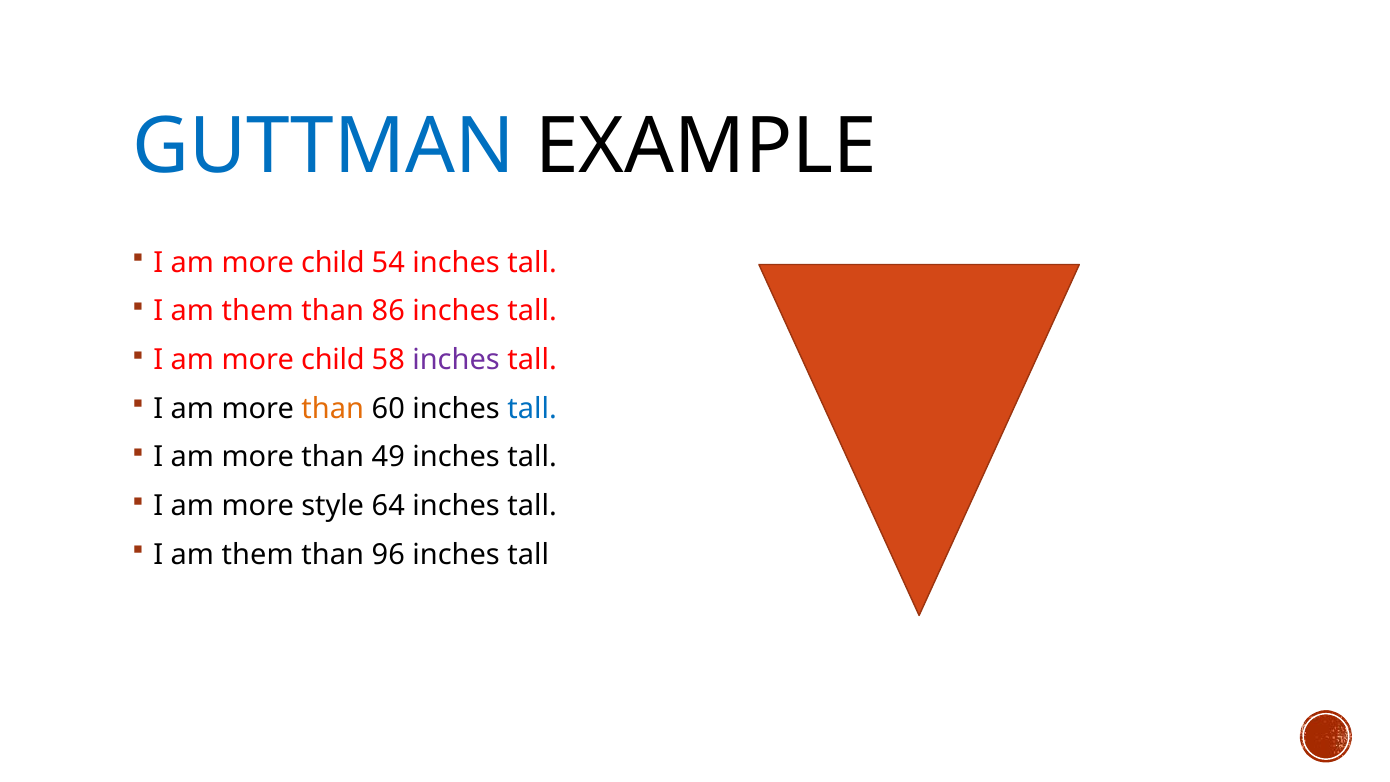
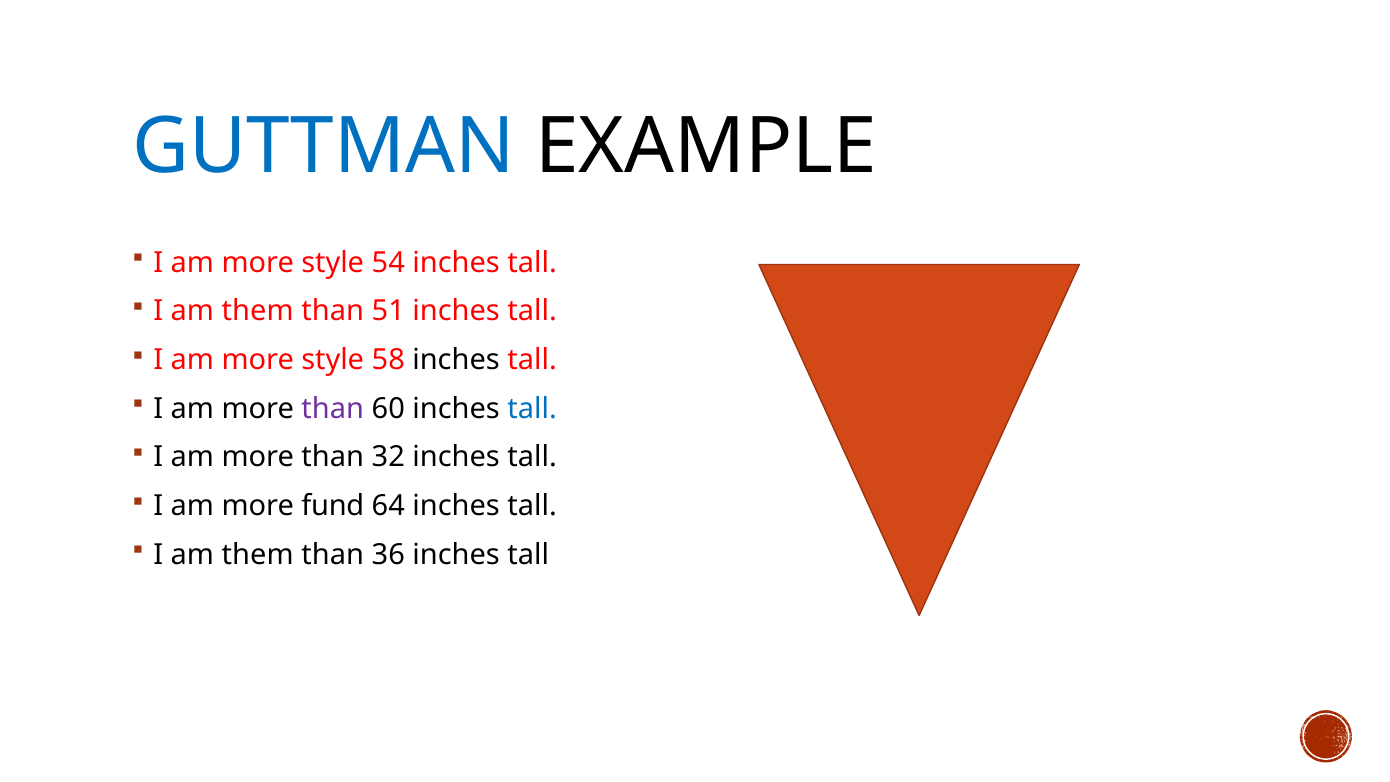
child: child -> style (333, 263)
86: 86 -> 51 (388, 311)
child: child -> style (333, 360)
inches colour: purple -> black (456, 360)
than colour: orange -> purple (333, 408)
49: 49 -> 32 (388, 457)
style: style -> fund (333, 506)
96: 96 -> 36 (388, 554)
